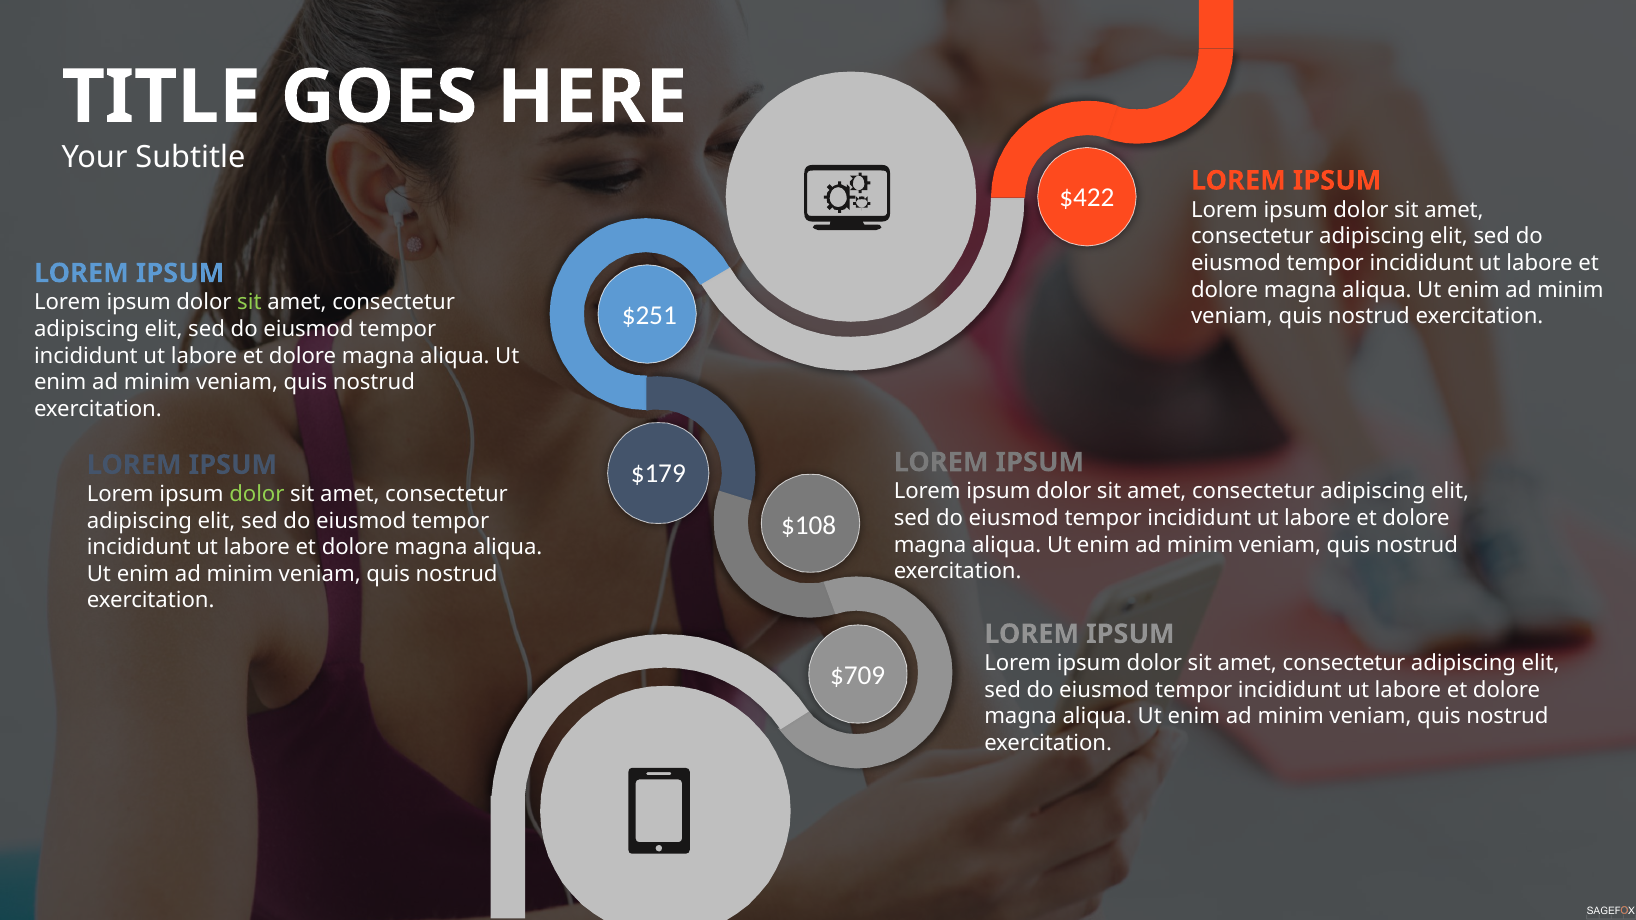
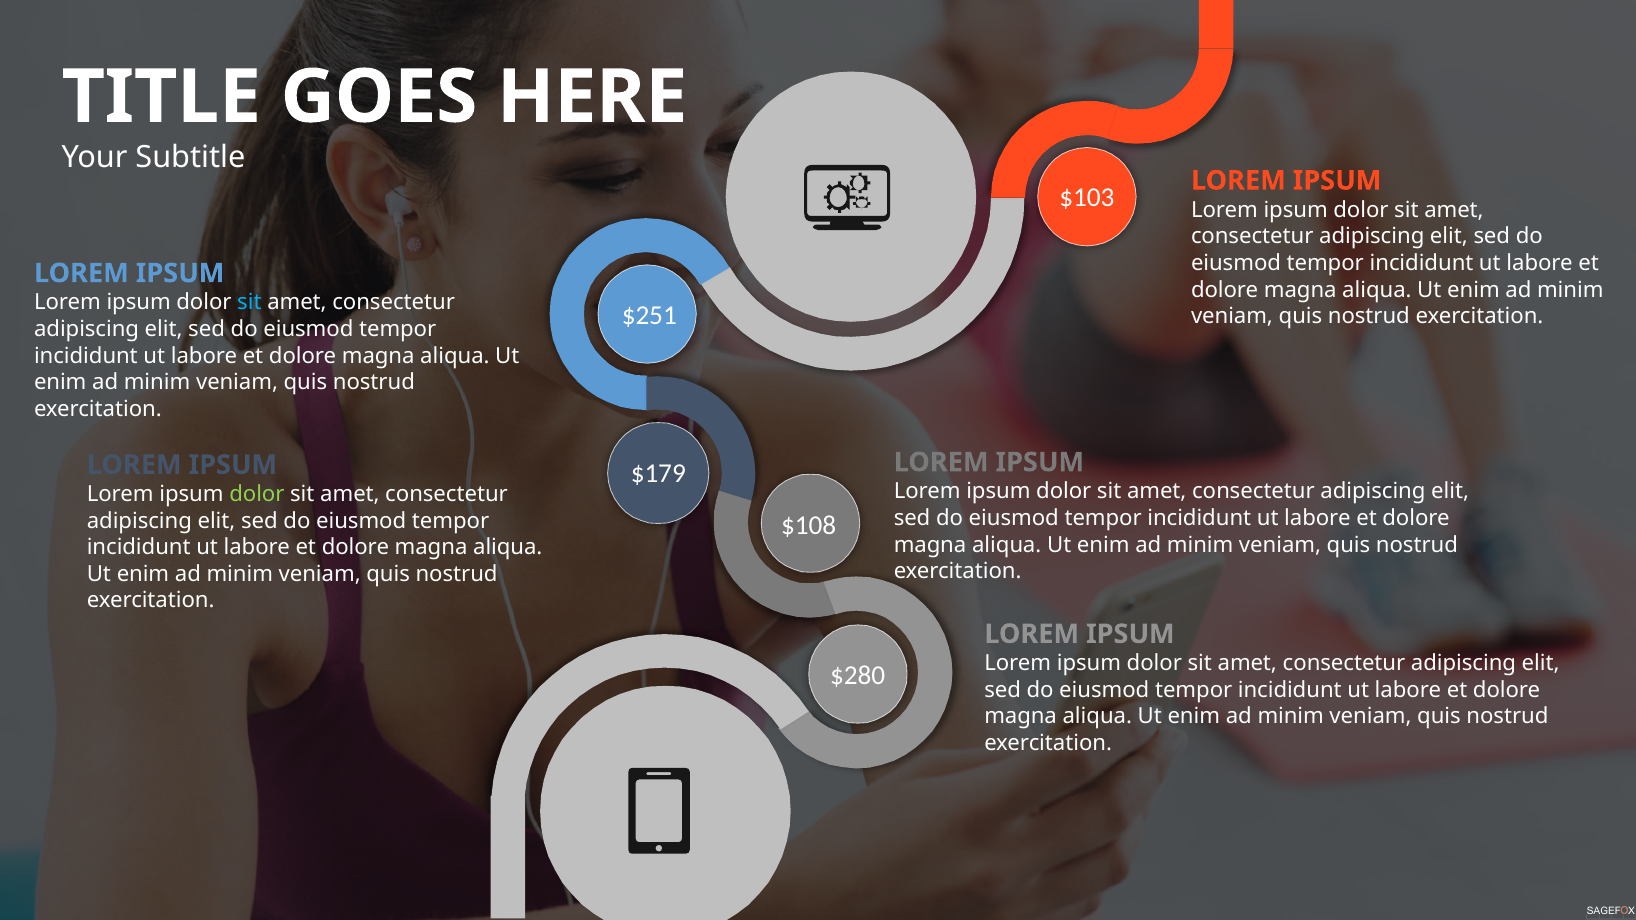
$422: $422 -> $103 (1087, 198)
sit colour: light green -> light blue (249, 303)
$709: $709 -> $280 (858, 676)
